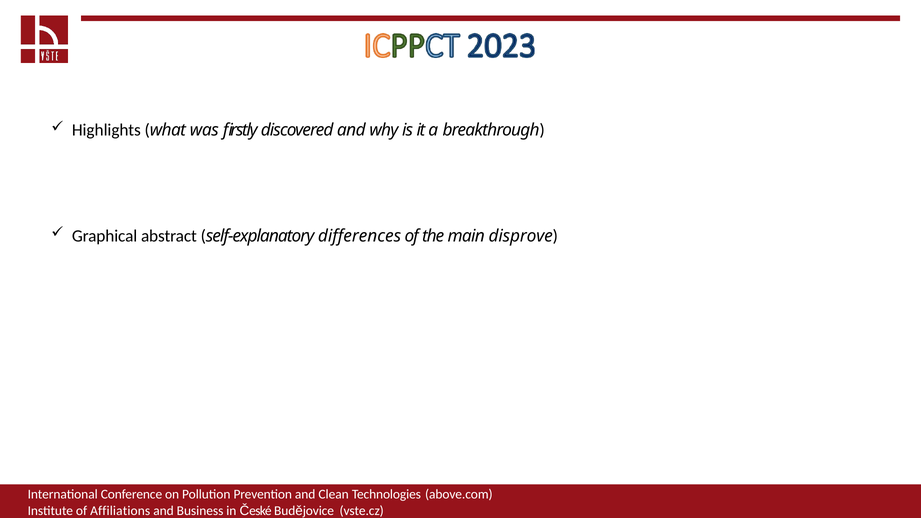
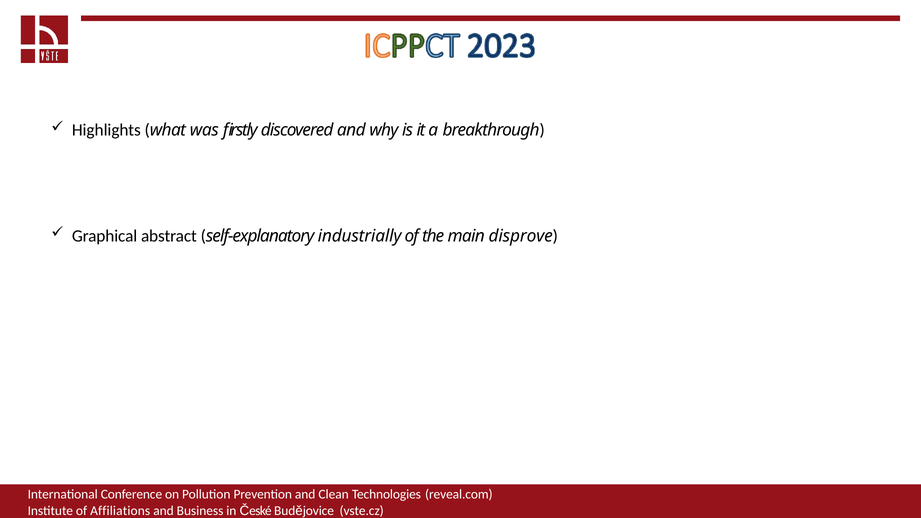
differences: differences -> industrially (360, 236)
above.com: above.com -> reveal.com (459, 495)
